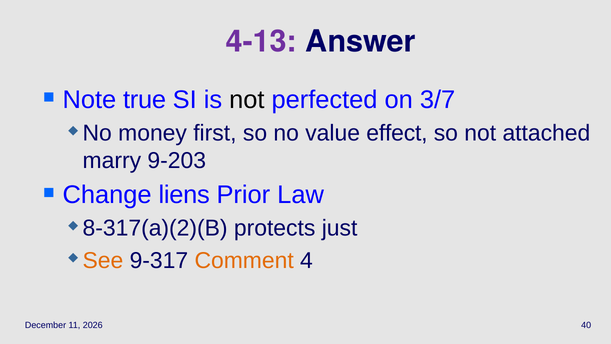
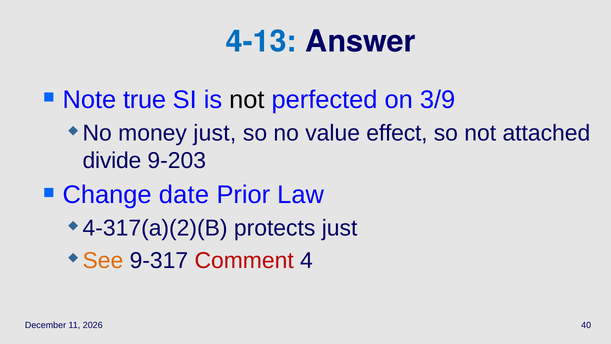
4-13 colour: purple -> blue (261, 42)
3/7: 3/7 -> 3/9 (438, 100)
money first: first -> just (215, 133)
marry: marry -> divide (112, 160)
liens: liens -> date (184, 195)
8-317(a)(2)(B: 8-317(a)(2)(B -> 4-317(a)(2)(B (155, 228)
Comment colour: orange -> red (244, 260)
